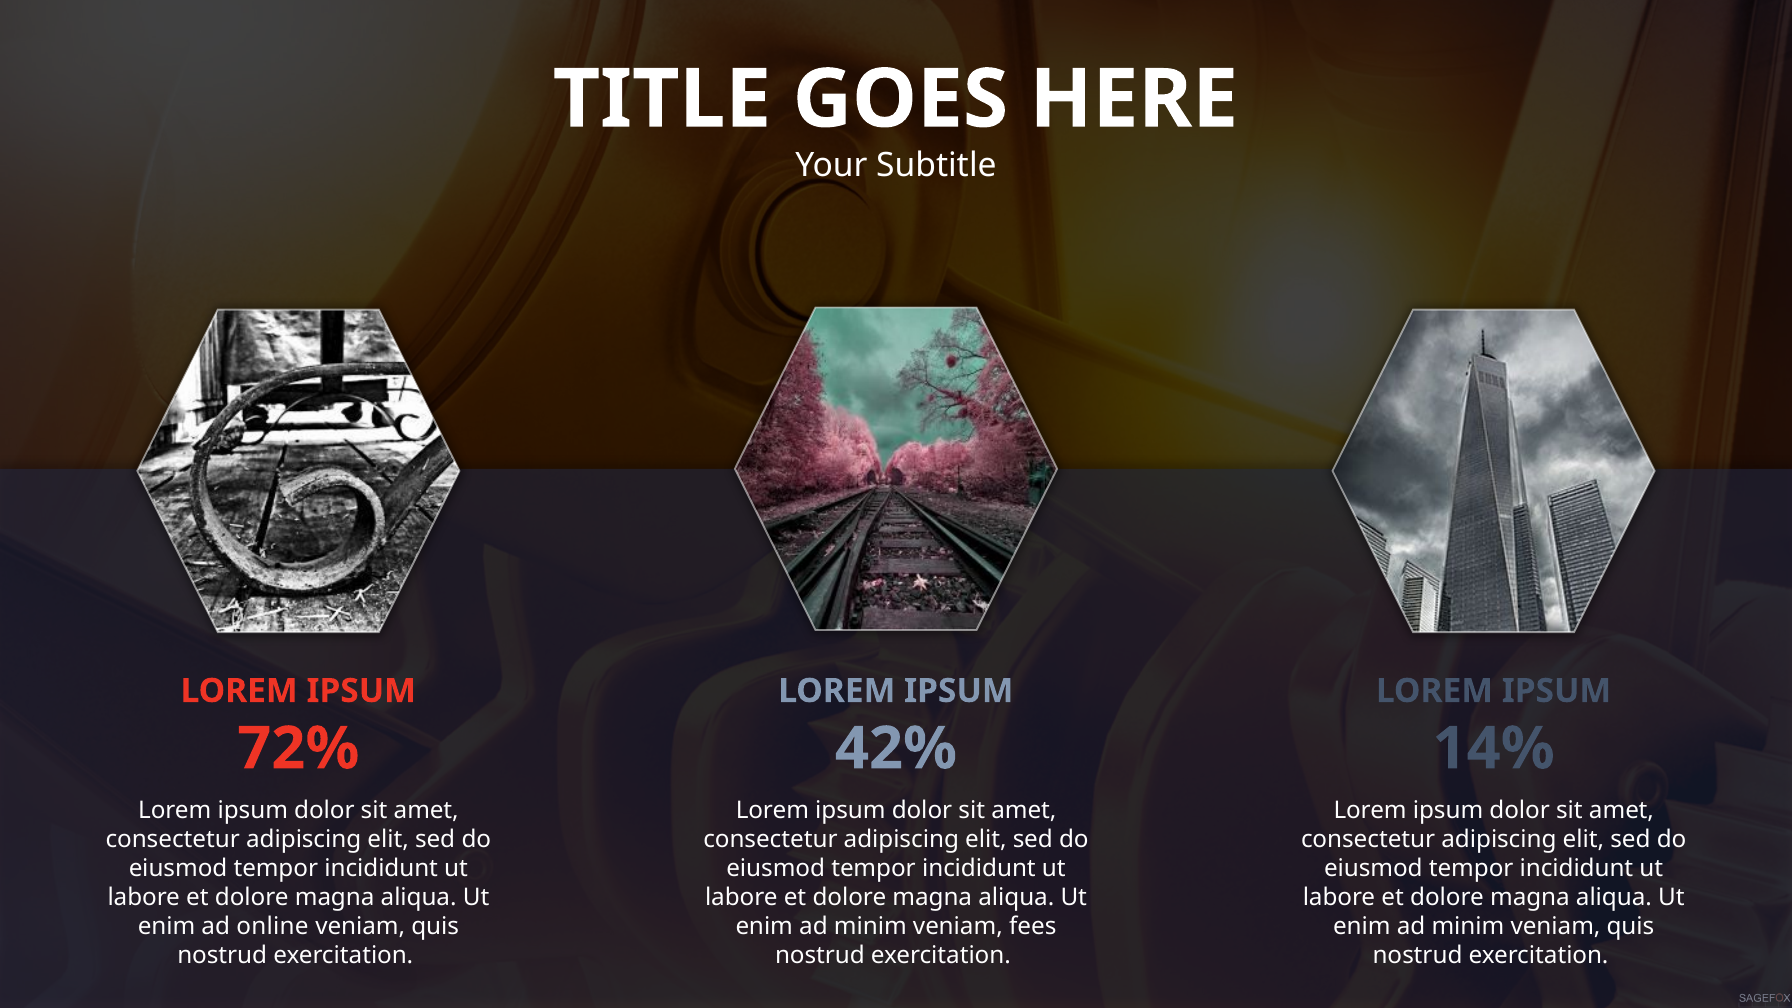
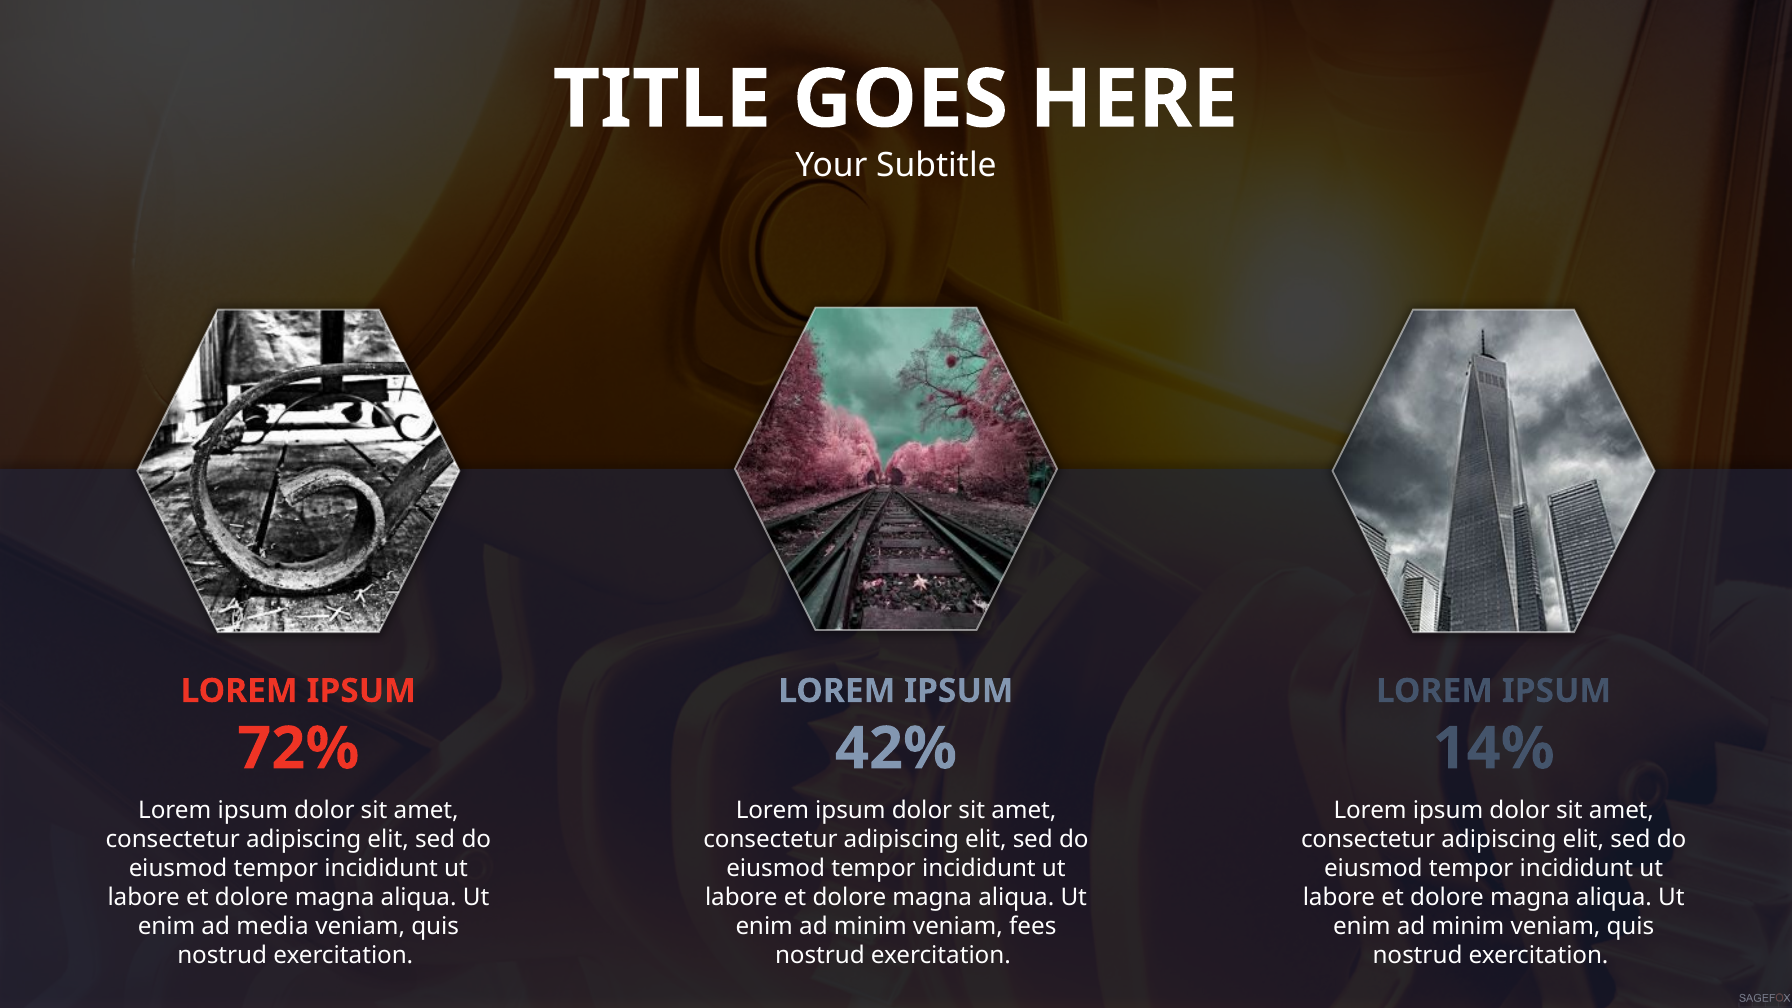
online: online -> media (273, 927)
